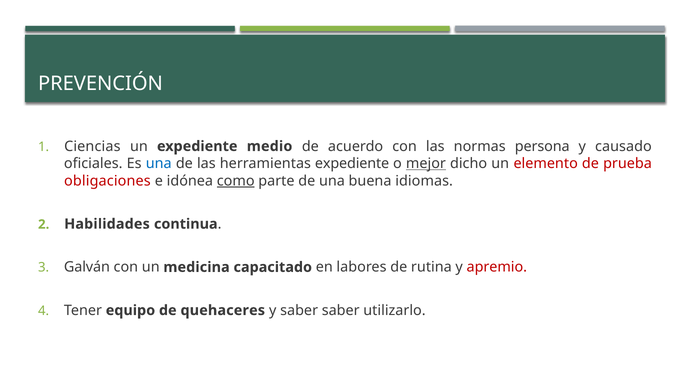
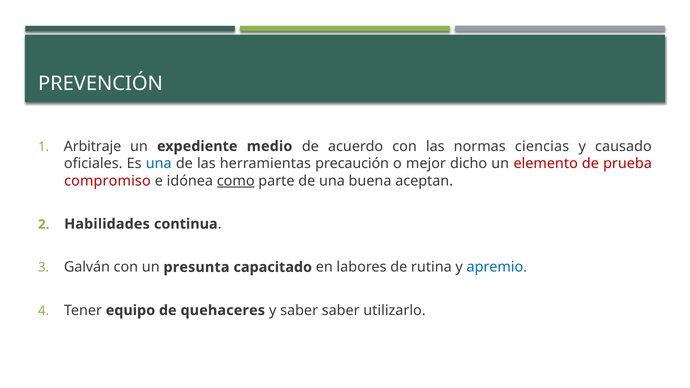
Ciencias: Ciencias -> Arbitraje (92, 146)
persona: persona -> ciencias (542, 146)
herramientas expediente: expediente -> precaución (352, 164)
mejor underline: present -> none (426, 164)
obligaciones: obligaciones -> compromiso (107, 181)
idiomas: idiomas -> aceptan (424, 181)
medicina: medicina -> presunta (196, 267)
apremio colour: red -> blue (497, 267)
